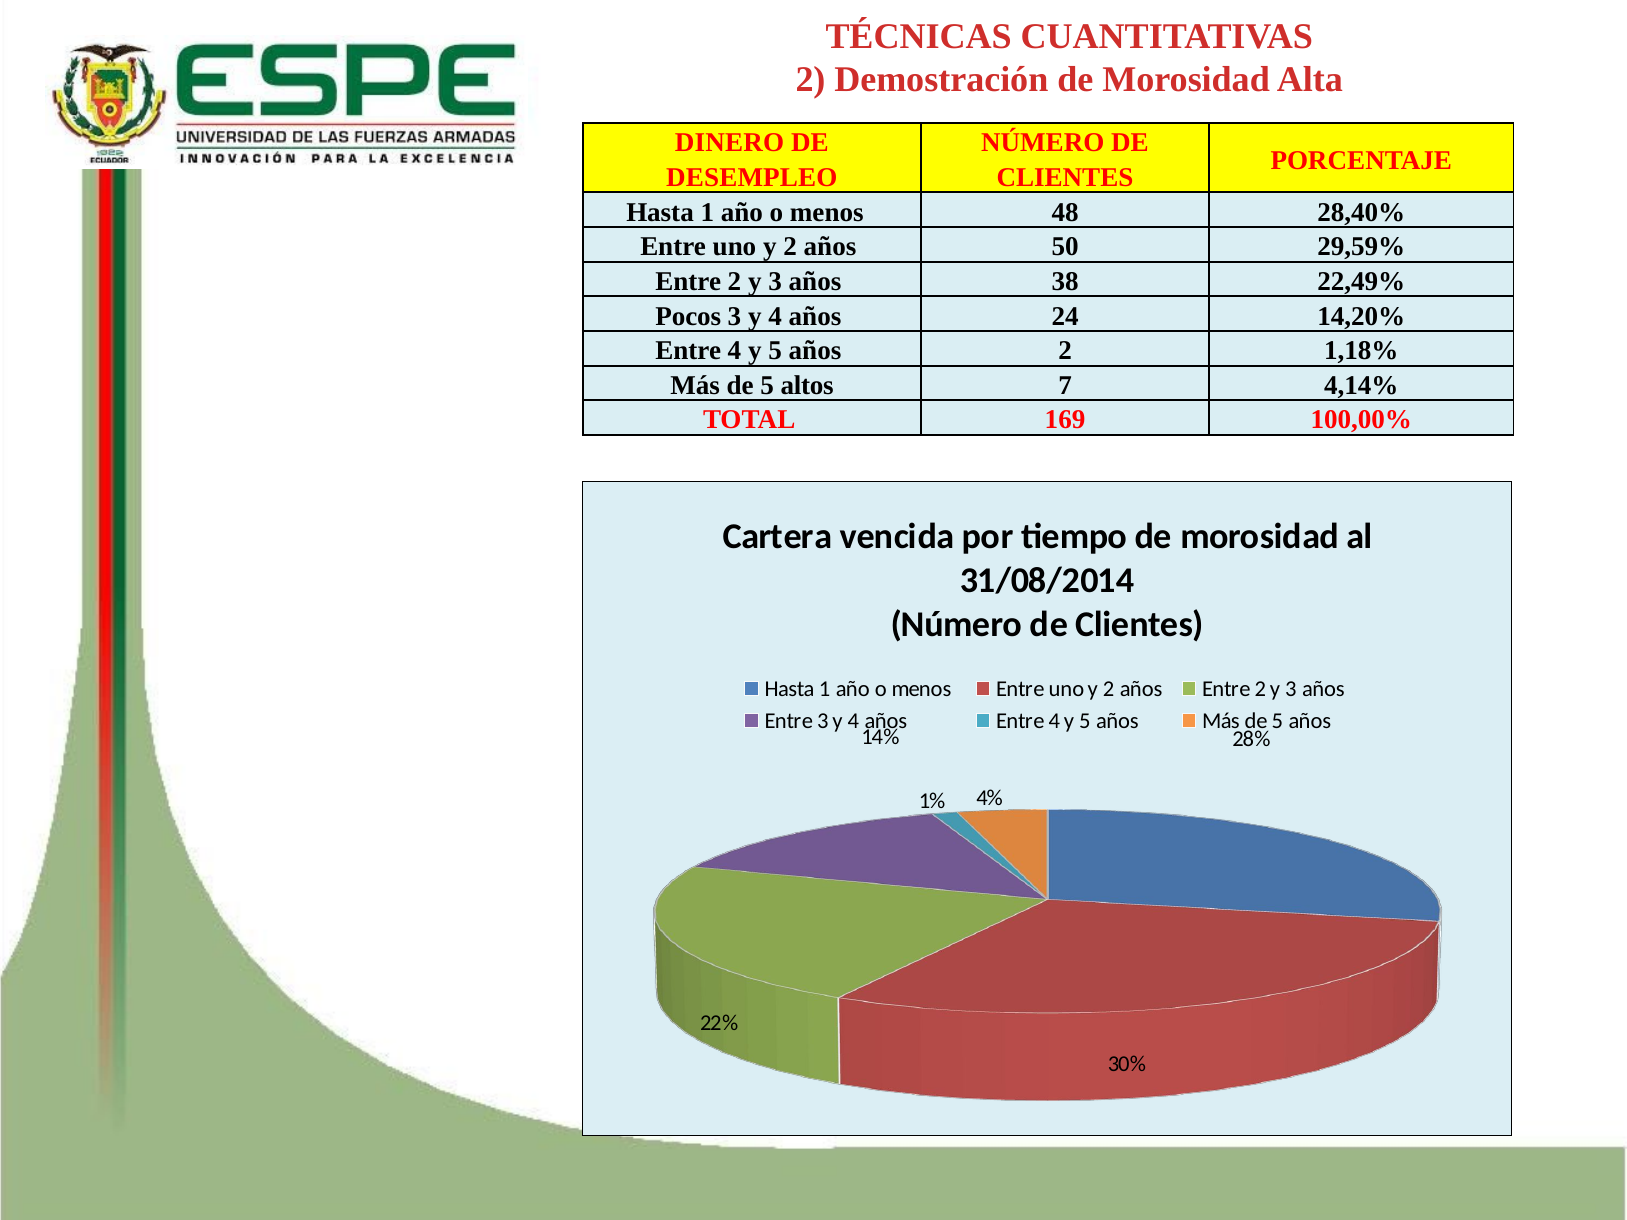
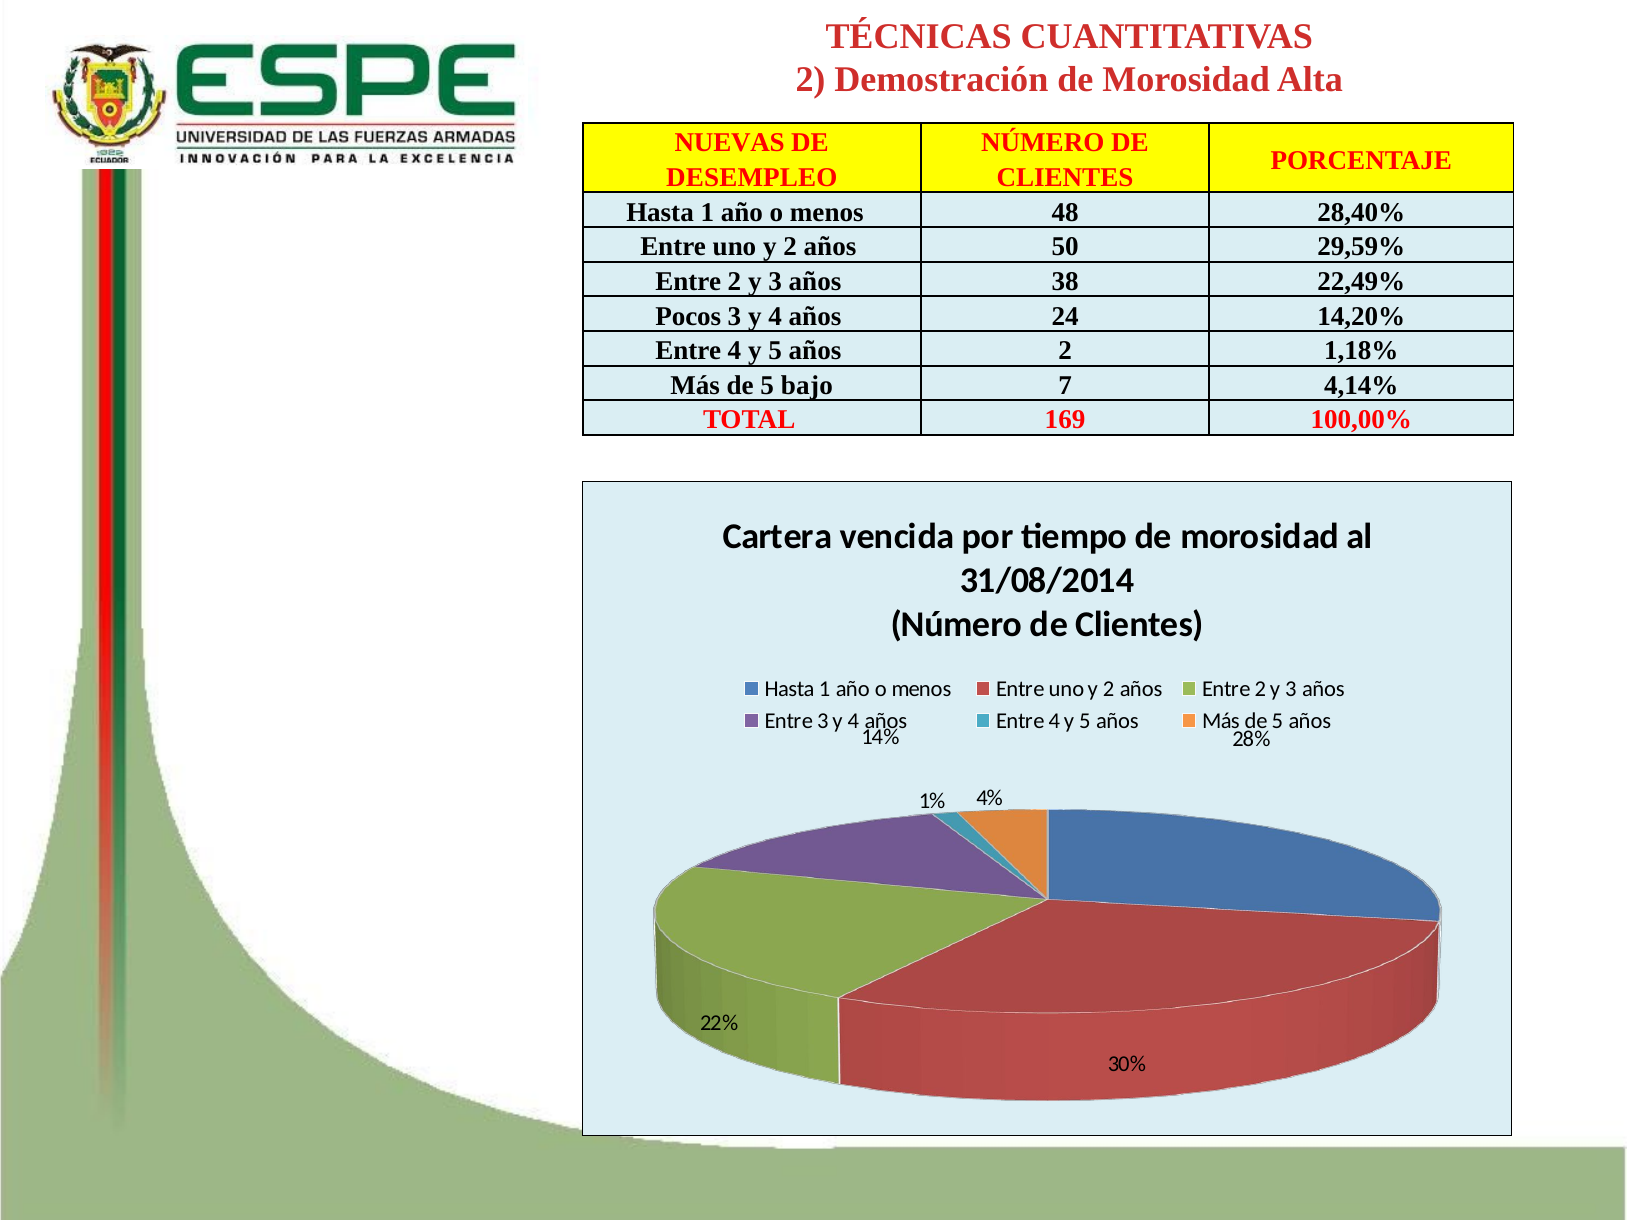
DINERO: DINERO -> NUEVAS (730, 143)
altos: altos -> bajo (807, 385)
